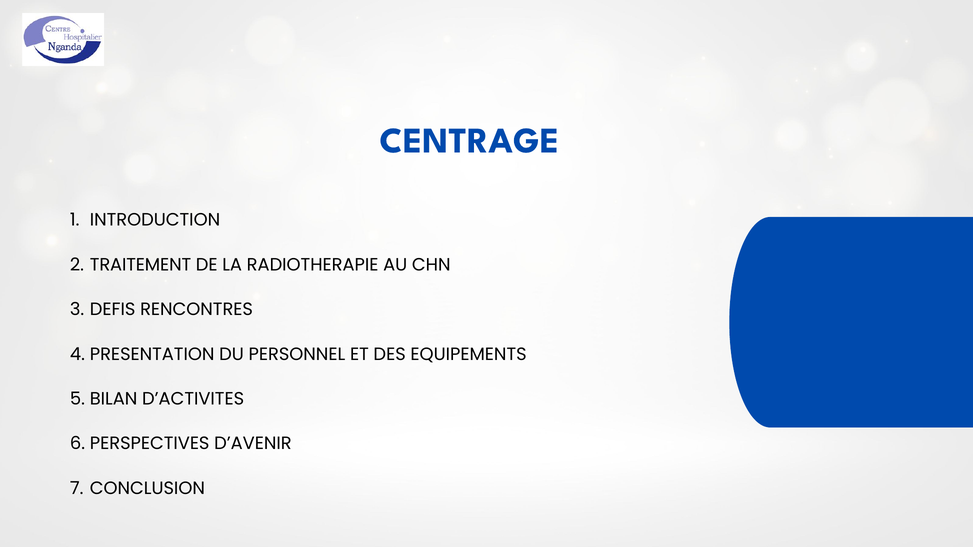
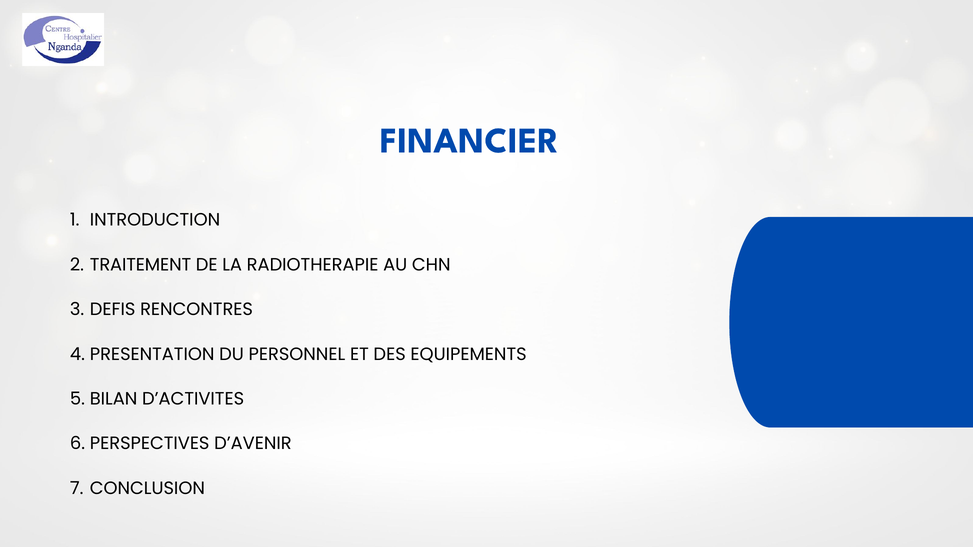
CENTRAGE: CENTRAGE -> FINANCIER (469, 141)
